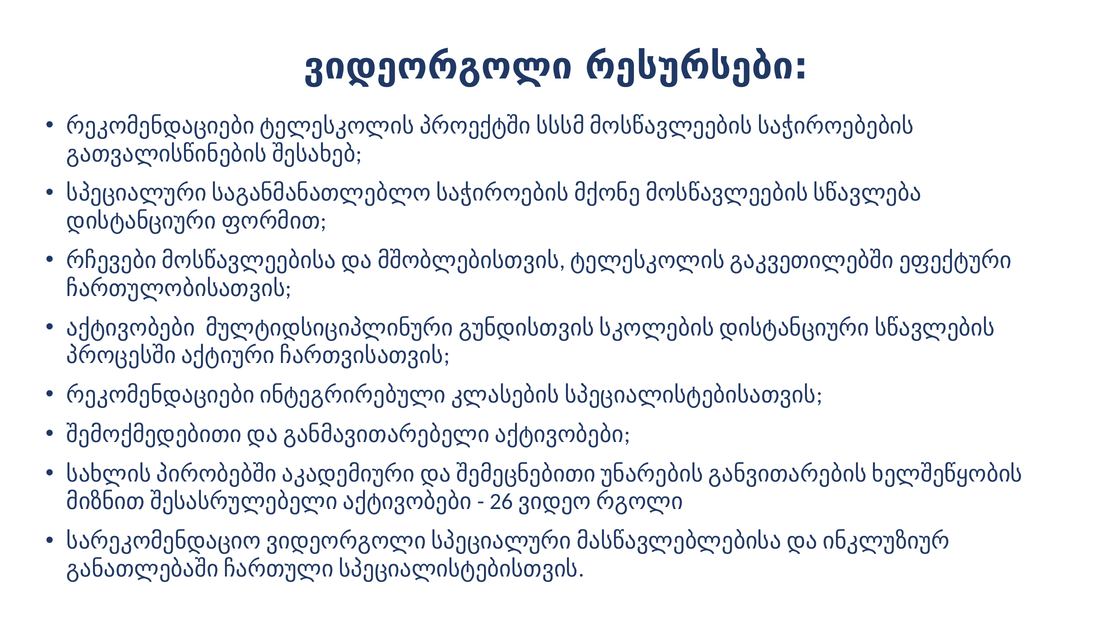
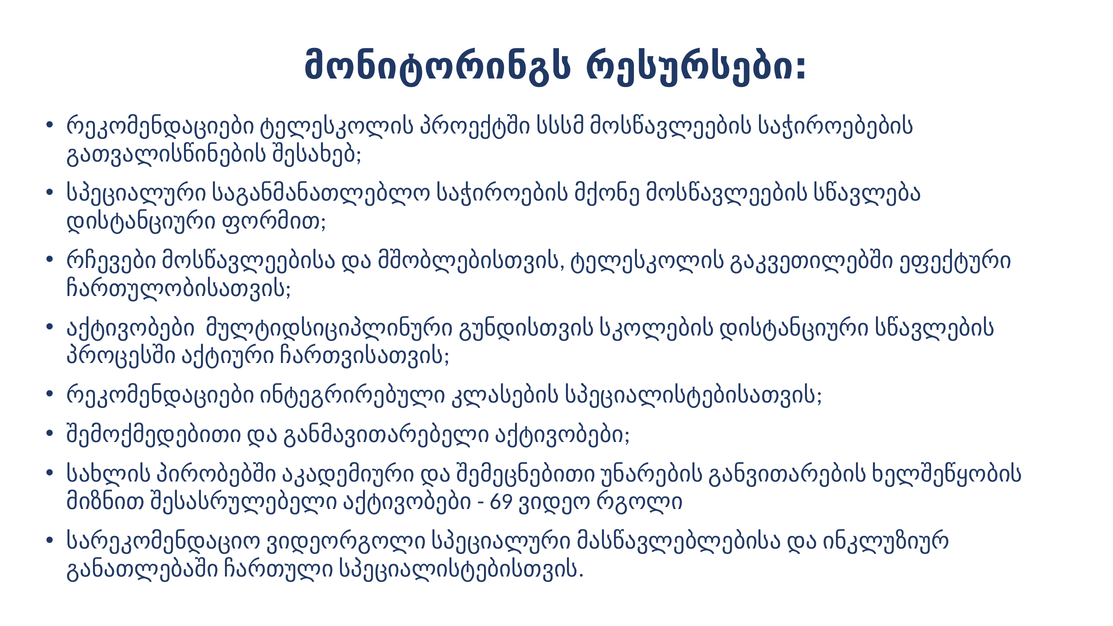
ვიდეორგოლი: ვიდეორგოლი -> მონიტორინგს (438, 66)
26: 26 -> 69 (501, 502)
